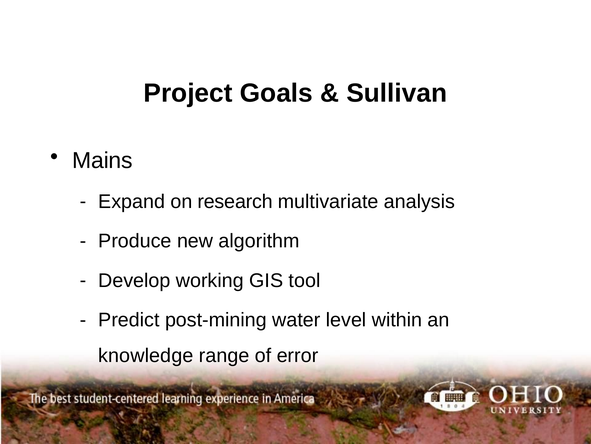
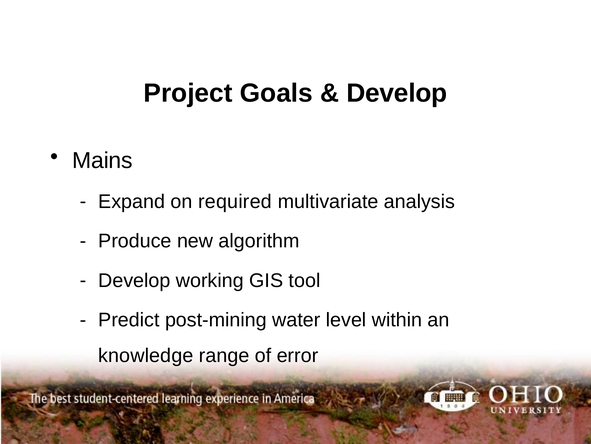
Sullivan: Sullivan -> Develop (397, 93)
research: research -> required (235, 201)
